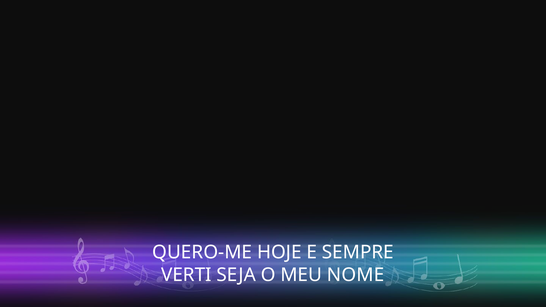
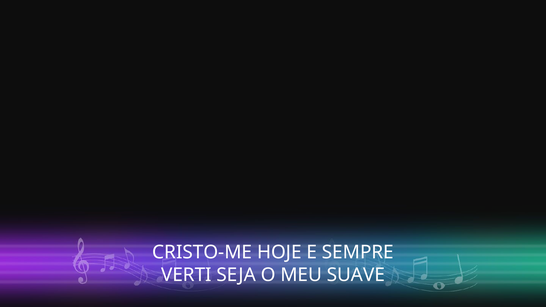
QUERO-ME: QUERO-ME -> CRISTO-ME (202, 252)
NOME: NOME -> SUAVE (356, 275)
